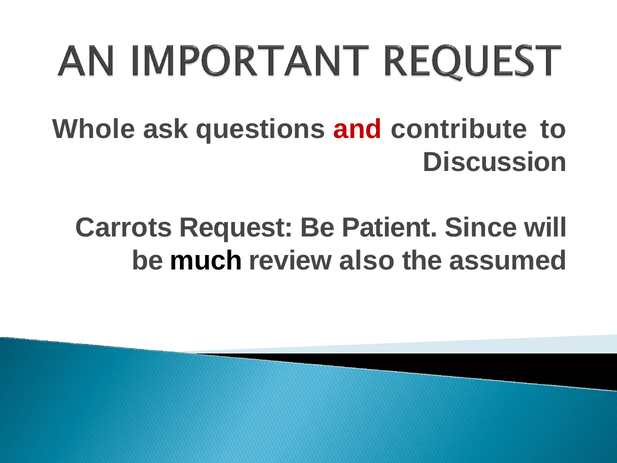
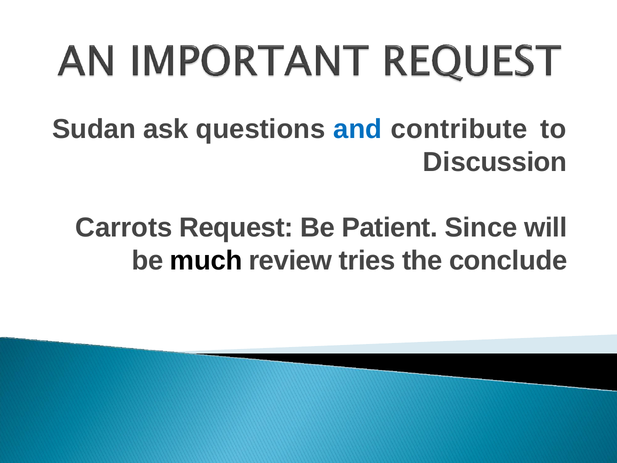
Whole: Whole -> Sudan (94, 129)
and colour: red -> blue (358, 129)
also: also -> tries (367, 261)
assumed: assumed -> conclude (508, 261)
